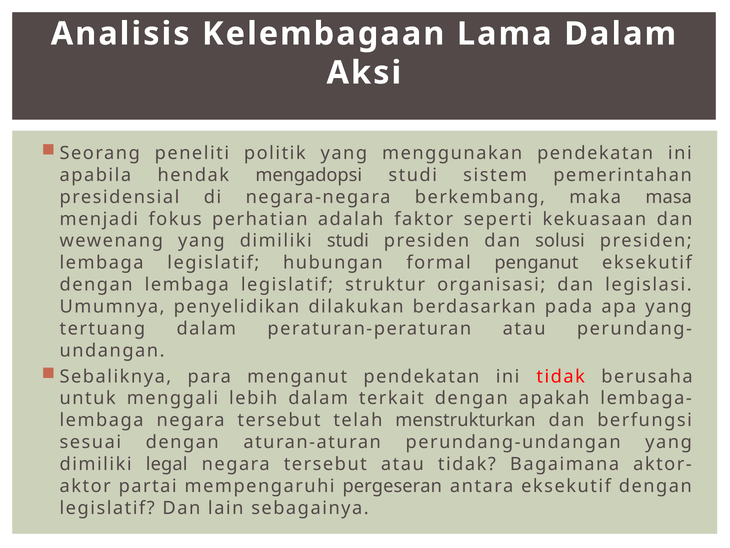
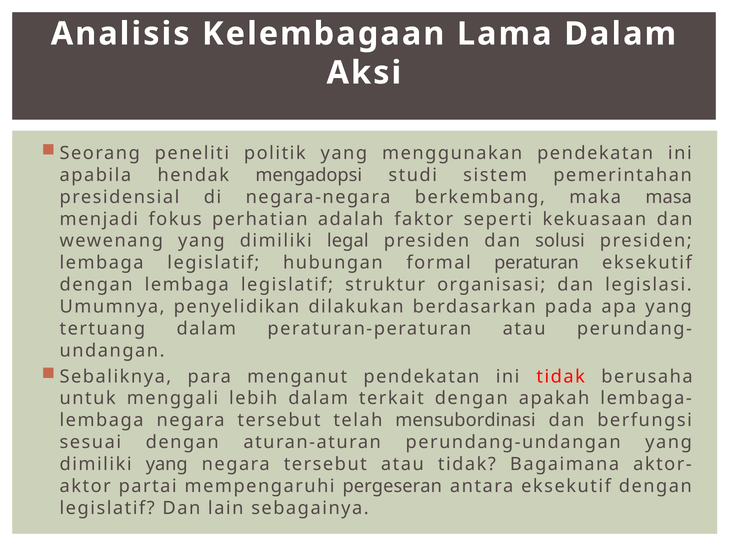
dimiliki studi: studi -> legal (348, 241)
penganut: penganut -> peraturan (537, 263)
menstrukturkan: menstrukturkan -> mensubordinasi (465, 420)
dimiliki legal: legal -> yang (167, 464)
